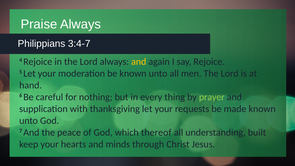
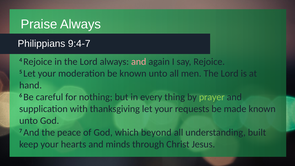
3:4-7: 3:4-7 -> 9:4-7 (79, 44)
and colour: yellow -> pink (139, 62)
thereof: thereof -> beyond (156, 132)
